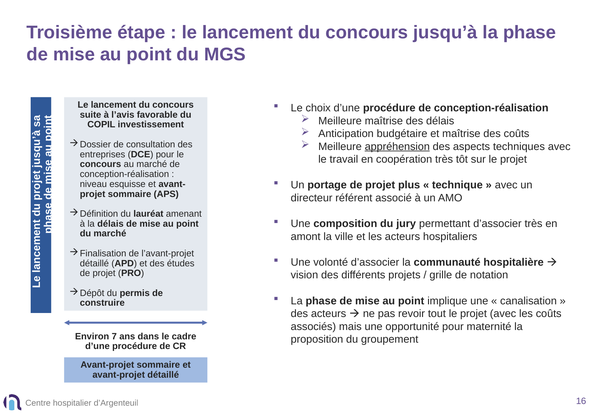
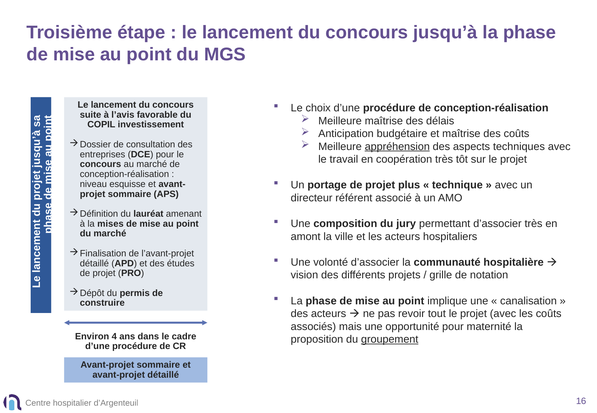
la délais: délais -> mises (110, 224)
7: 7 -> 4 (114, 337)
groupement underline: none -> present (390, 340)
